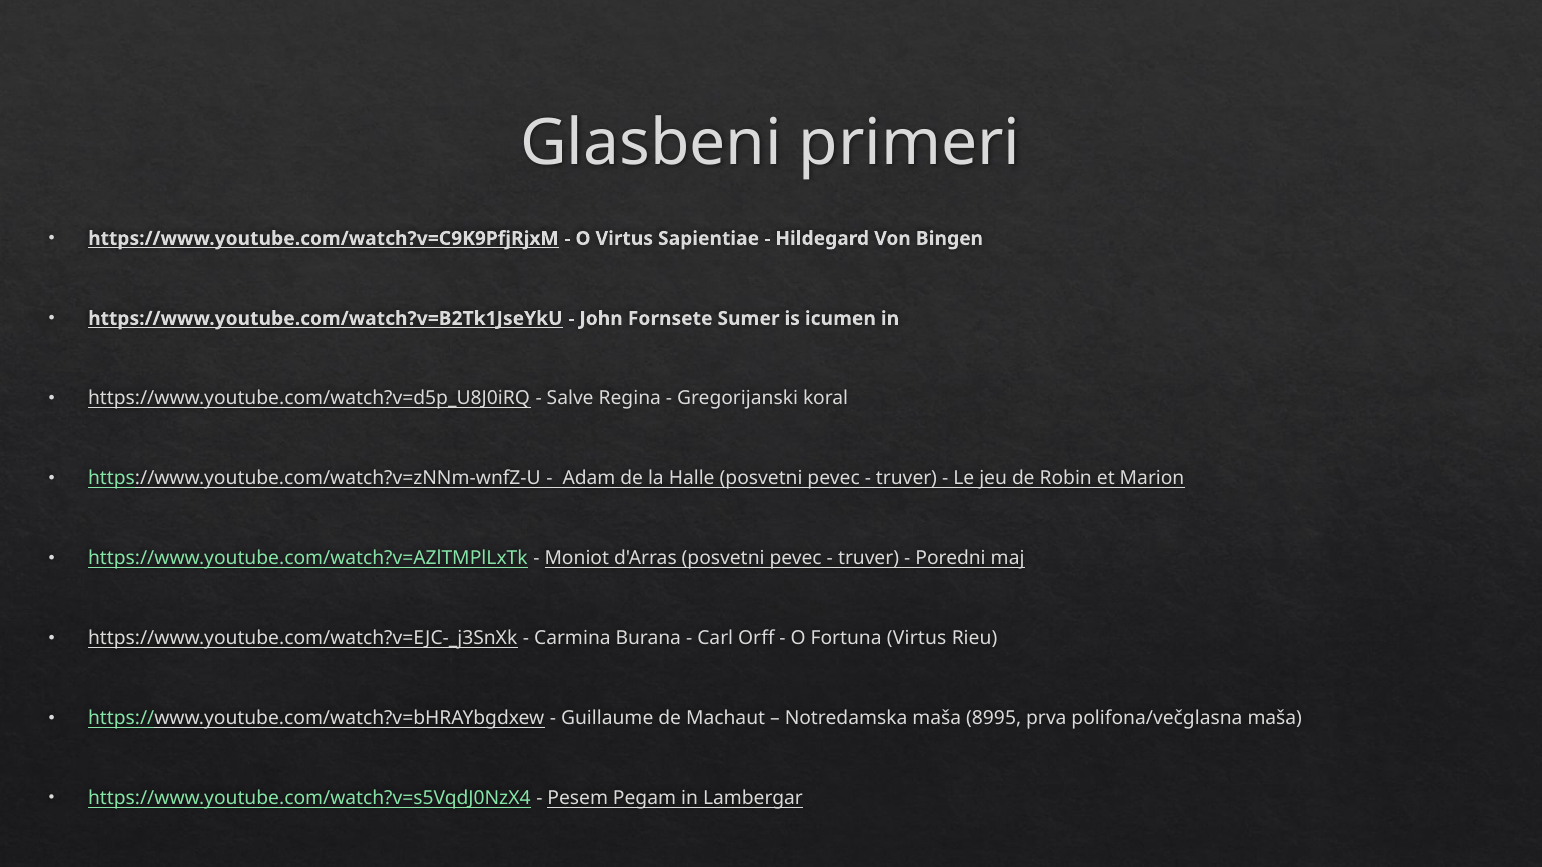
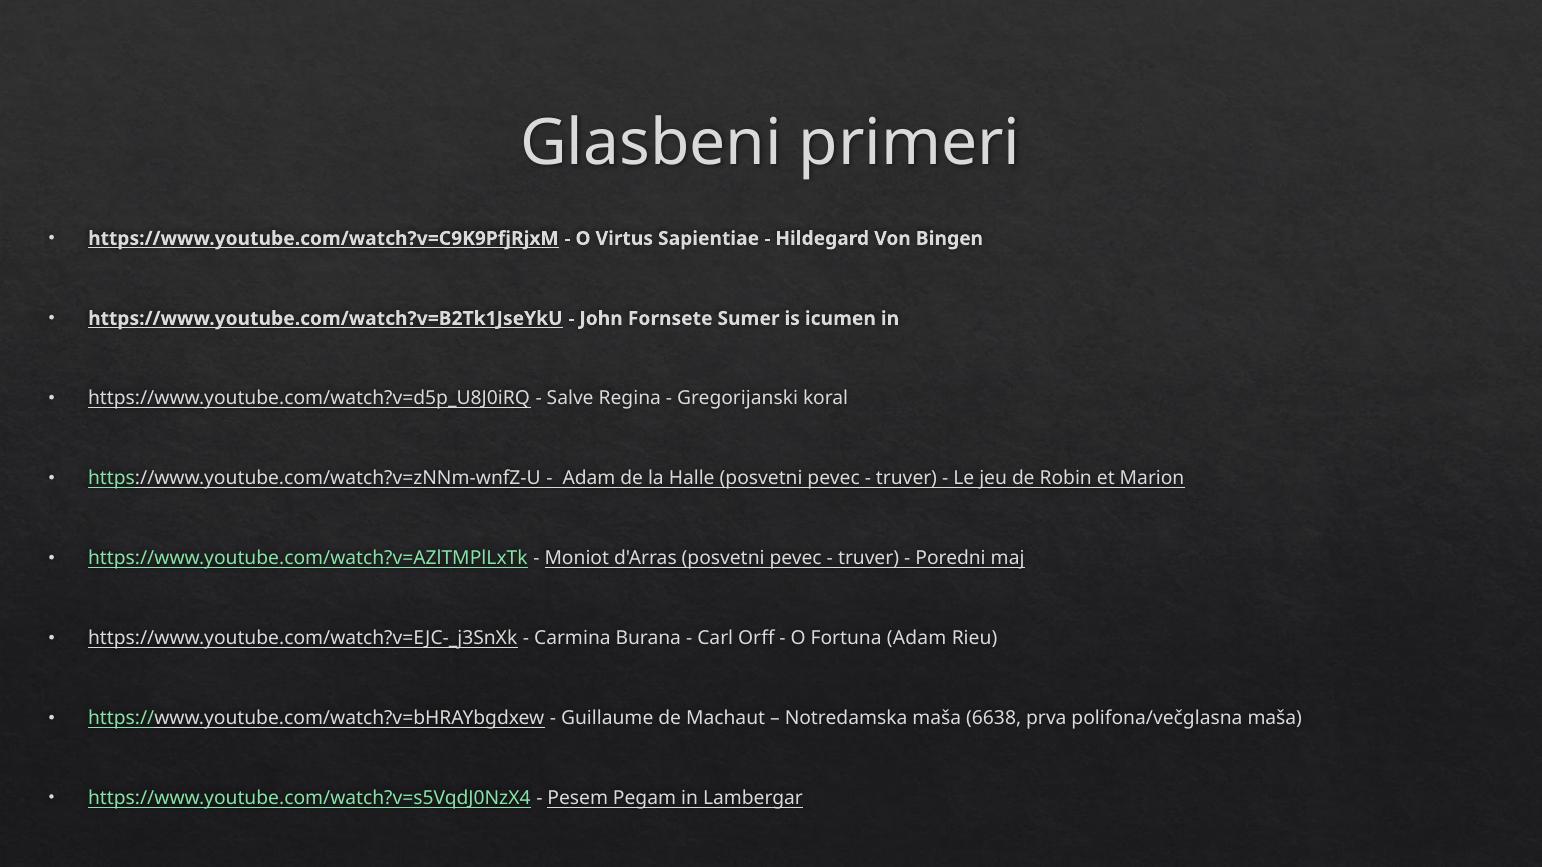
Fortuna Virtus: Virtus -> Adam (917, 639)
8995: 8995 -> 6638 (994, 719)
